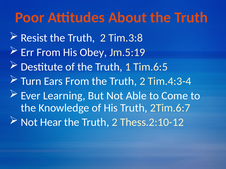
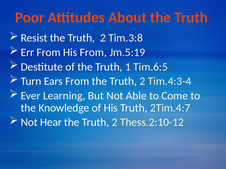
His Obey: Obey -> From (93, 53)
2Tim.6:7: 2Tim.6:7 -> 2Tim.4:7 (170, 108)
